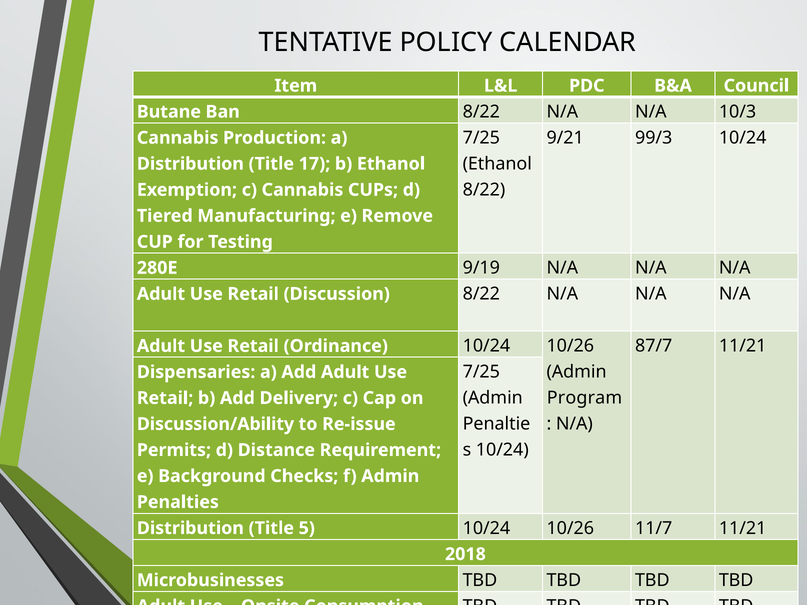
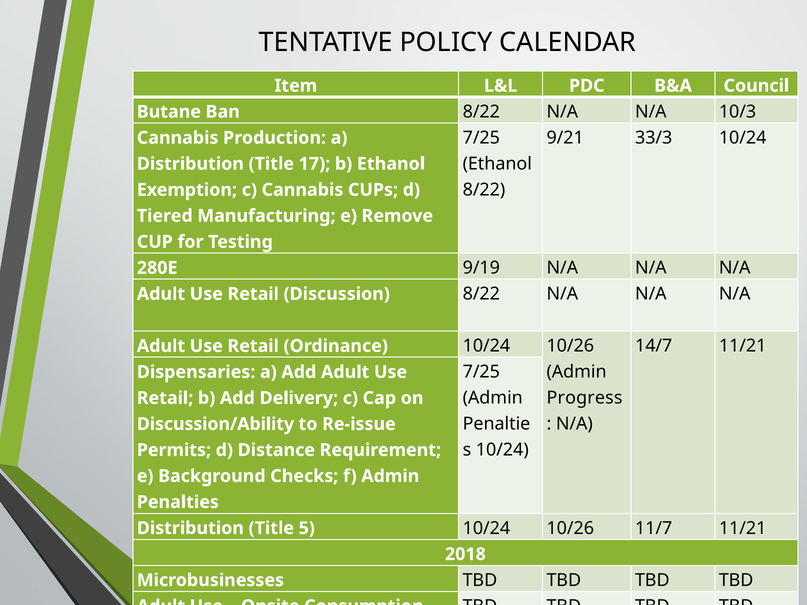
99/3: 99/3 -> 33/3 (654, 138)
87/7: 87/7 -> 14/7 (654, 346)
Program: Program -> Progress (585, 398)
